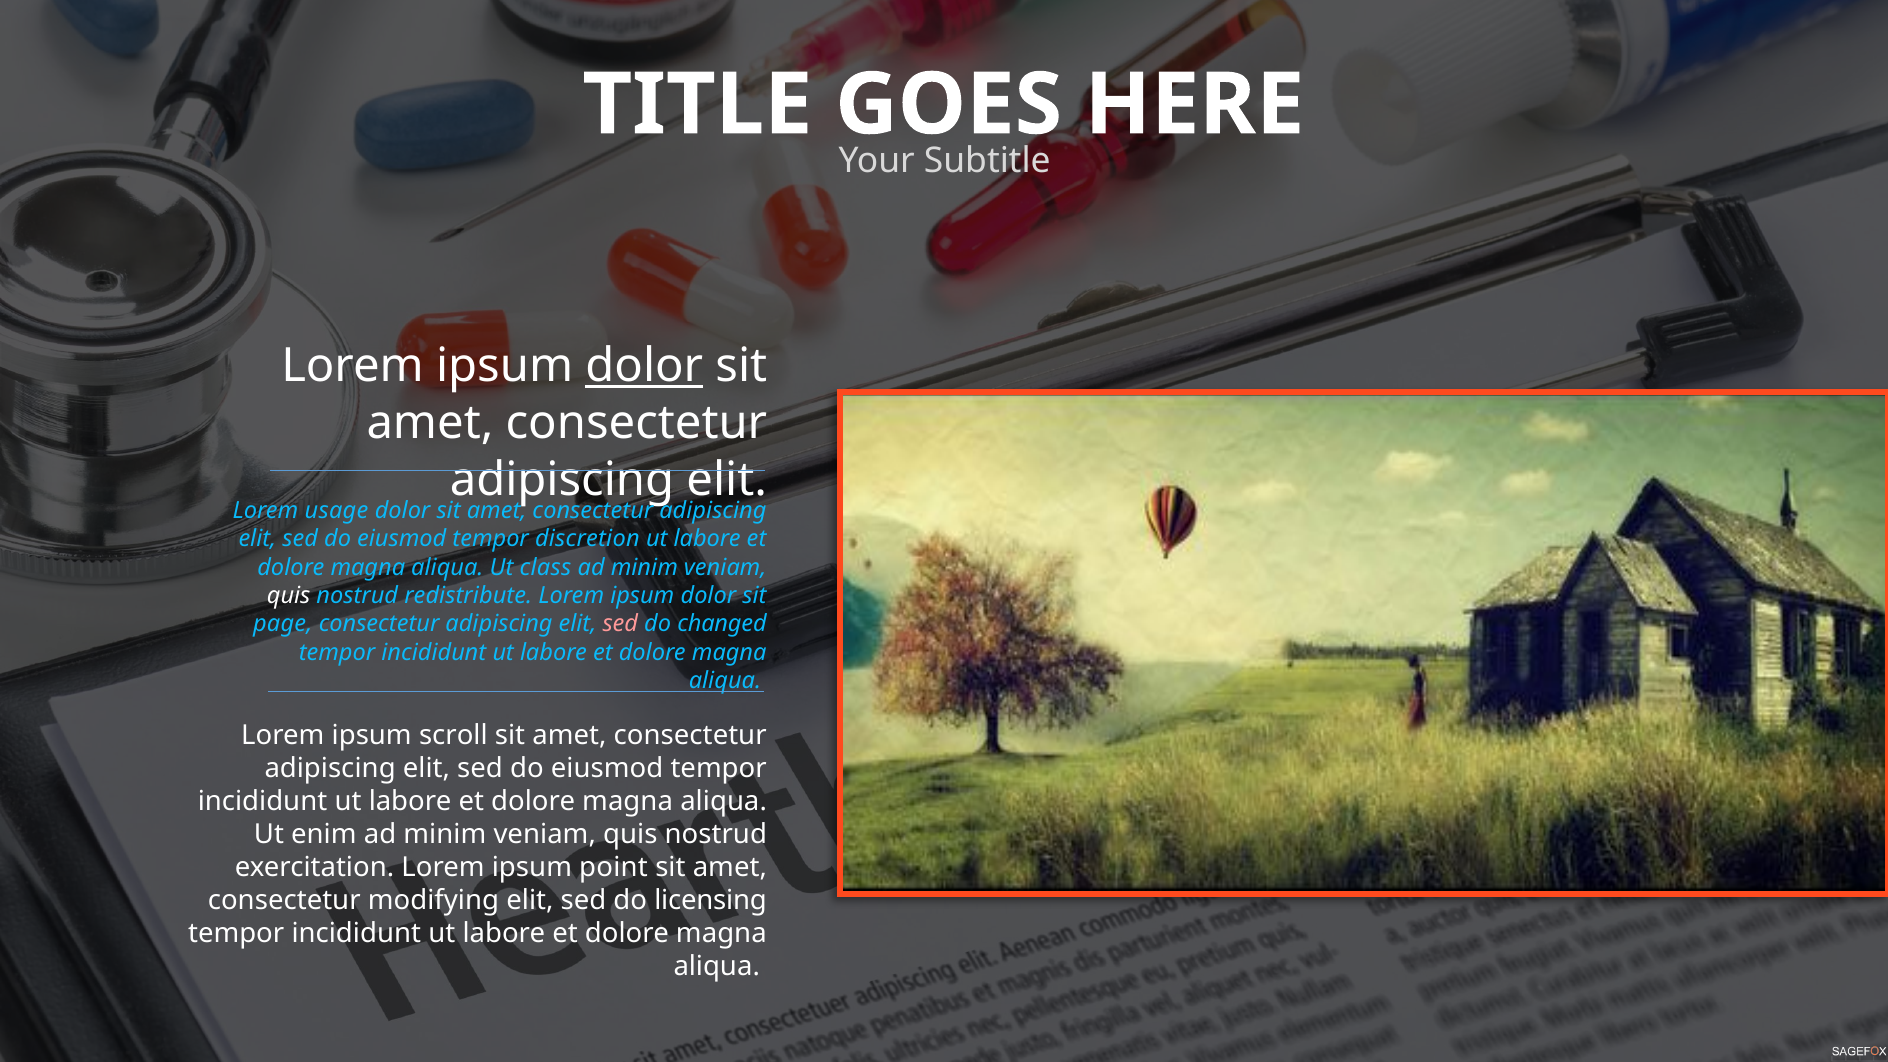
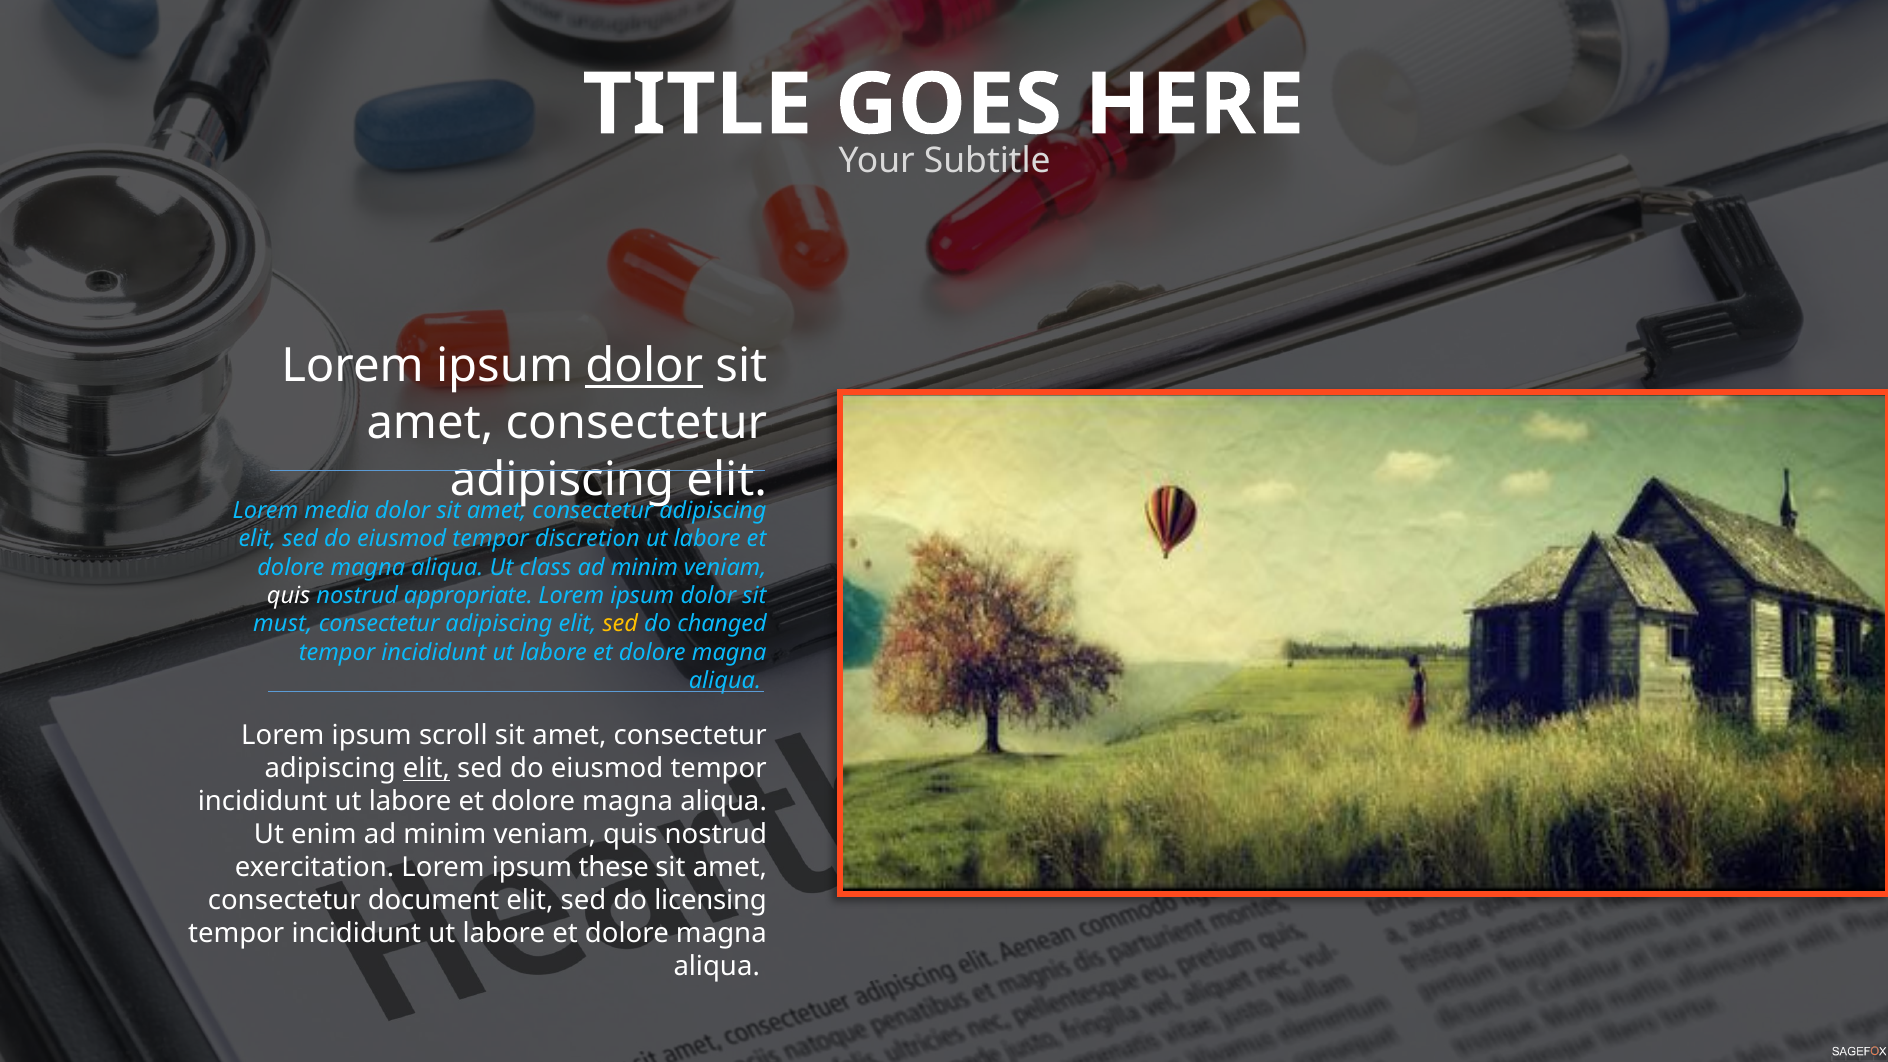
usage: usage -> media (337, 511)
redistribute: redistribute -> appropriate (468, 596)
page: page -> must (283, 624)
sed colour: pink -> yellow (620, 624)
elit underline: none -> present (426, 768)
point: point -> these (614, 868)
modifying: modifying -> document (434, 901)
